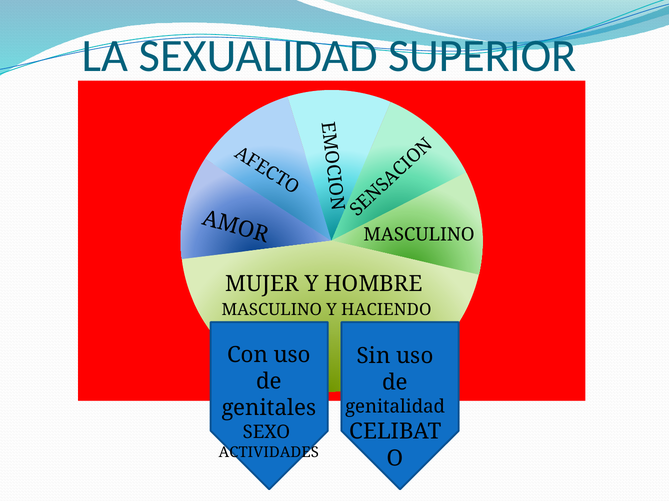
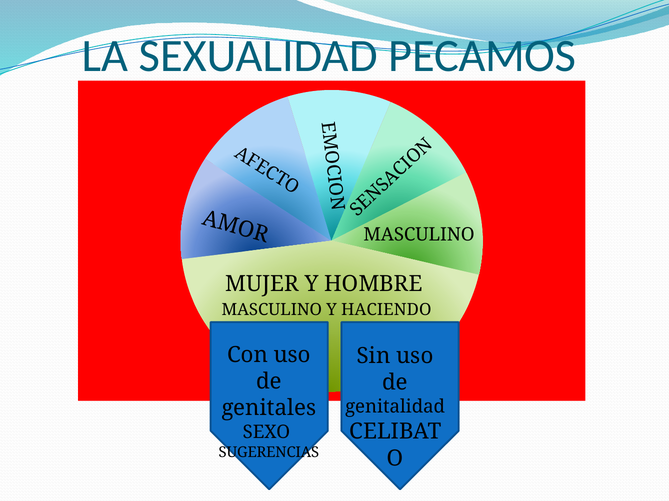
SUPERIOR: SUPERIOR -> PECAMOS (482, 56)
ACTIVIDADES: ACTIVIDADES -> SUGERENCIAS (269, 453)
